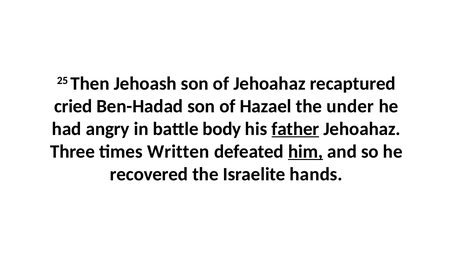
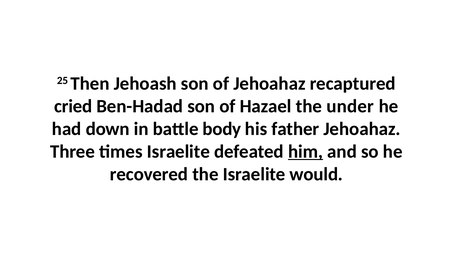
angry: angry -> down (108, 129)
father underline: present -> none (295, 129)
times Written: Written -> Israelite (178, 151)
hands: hands -> would (316, 174)
